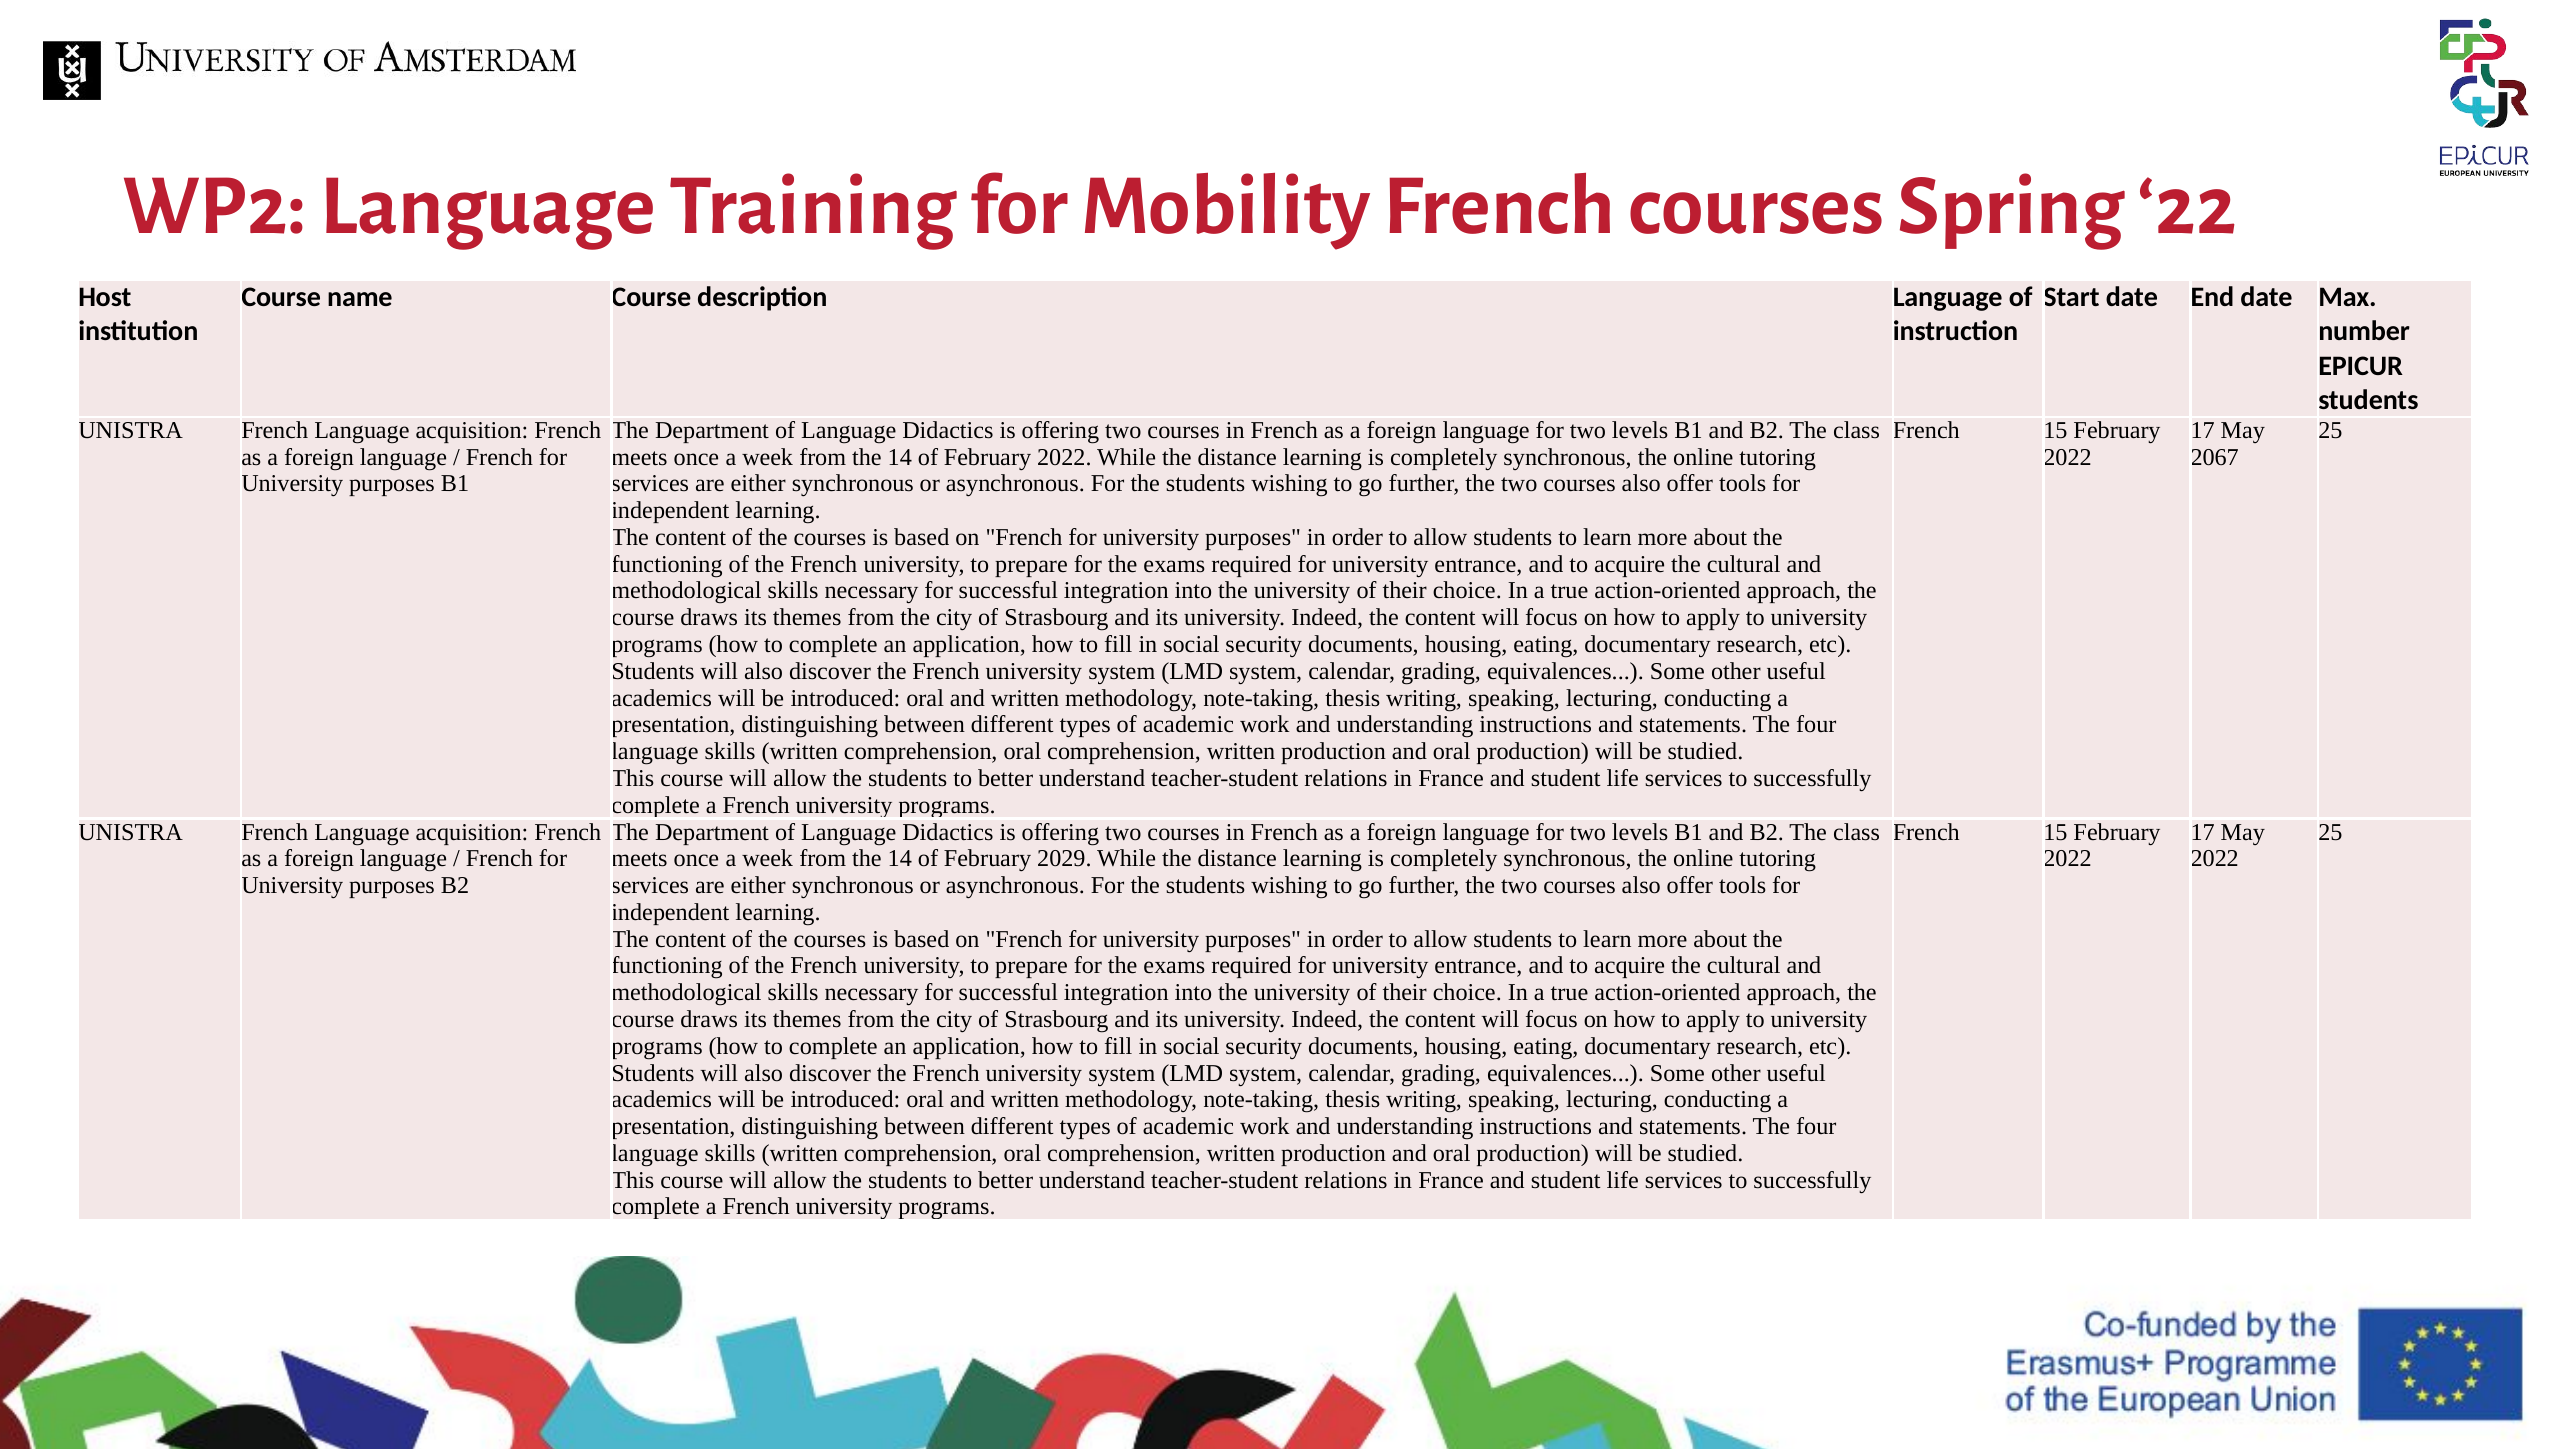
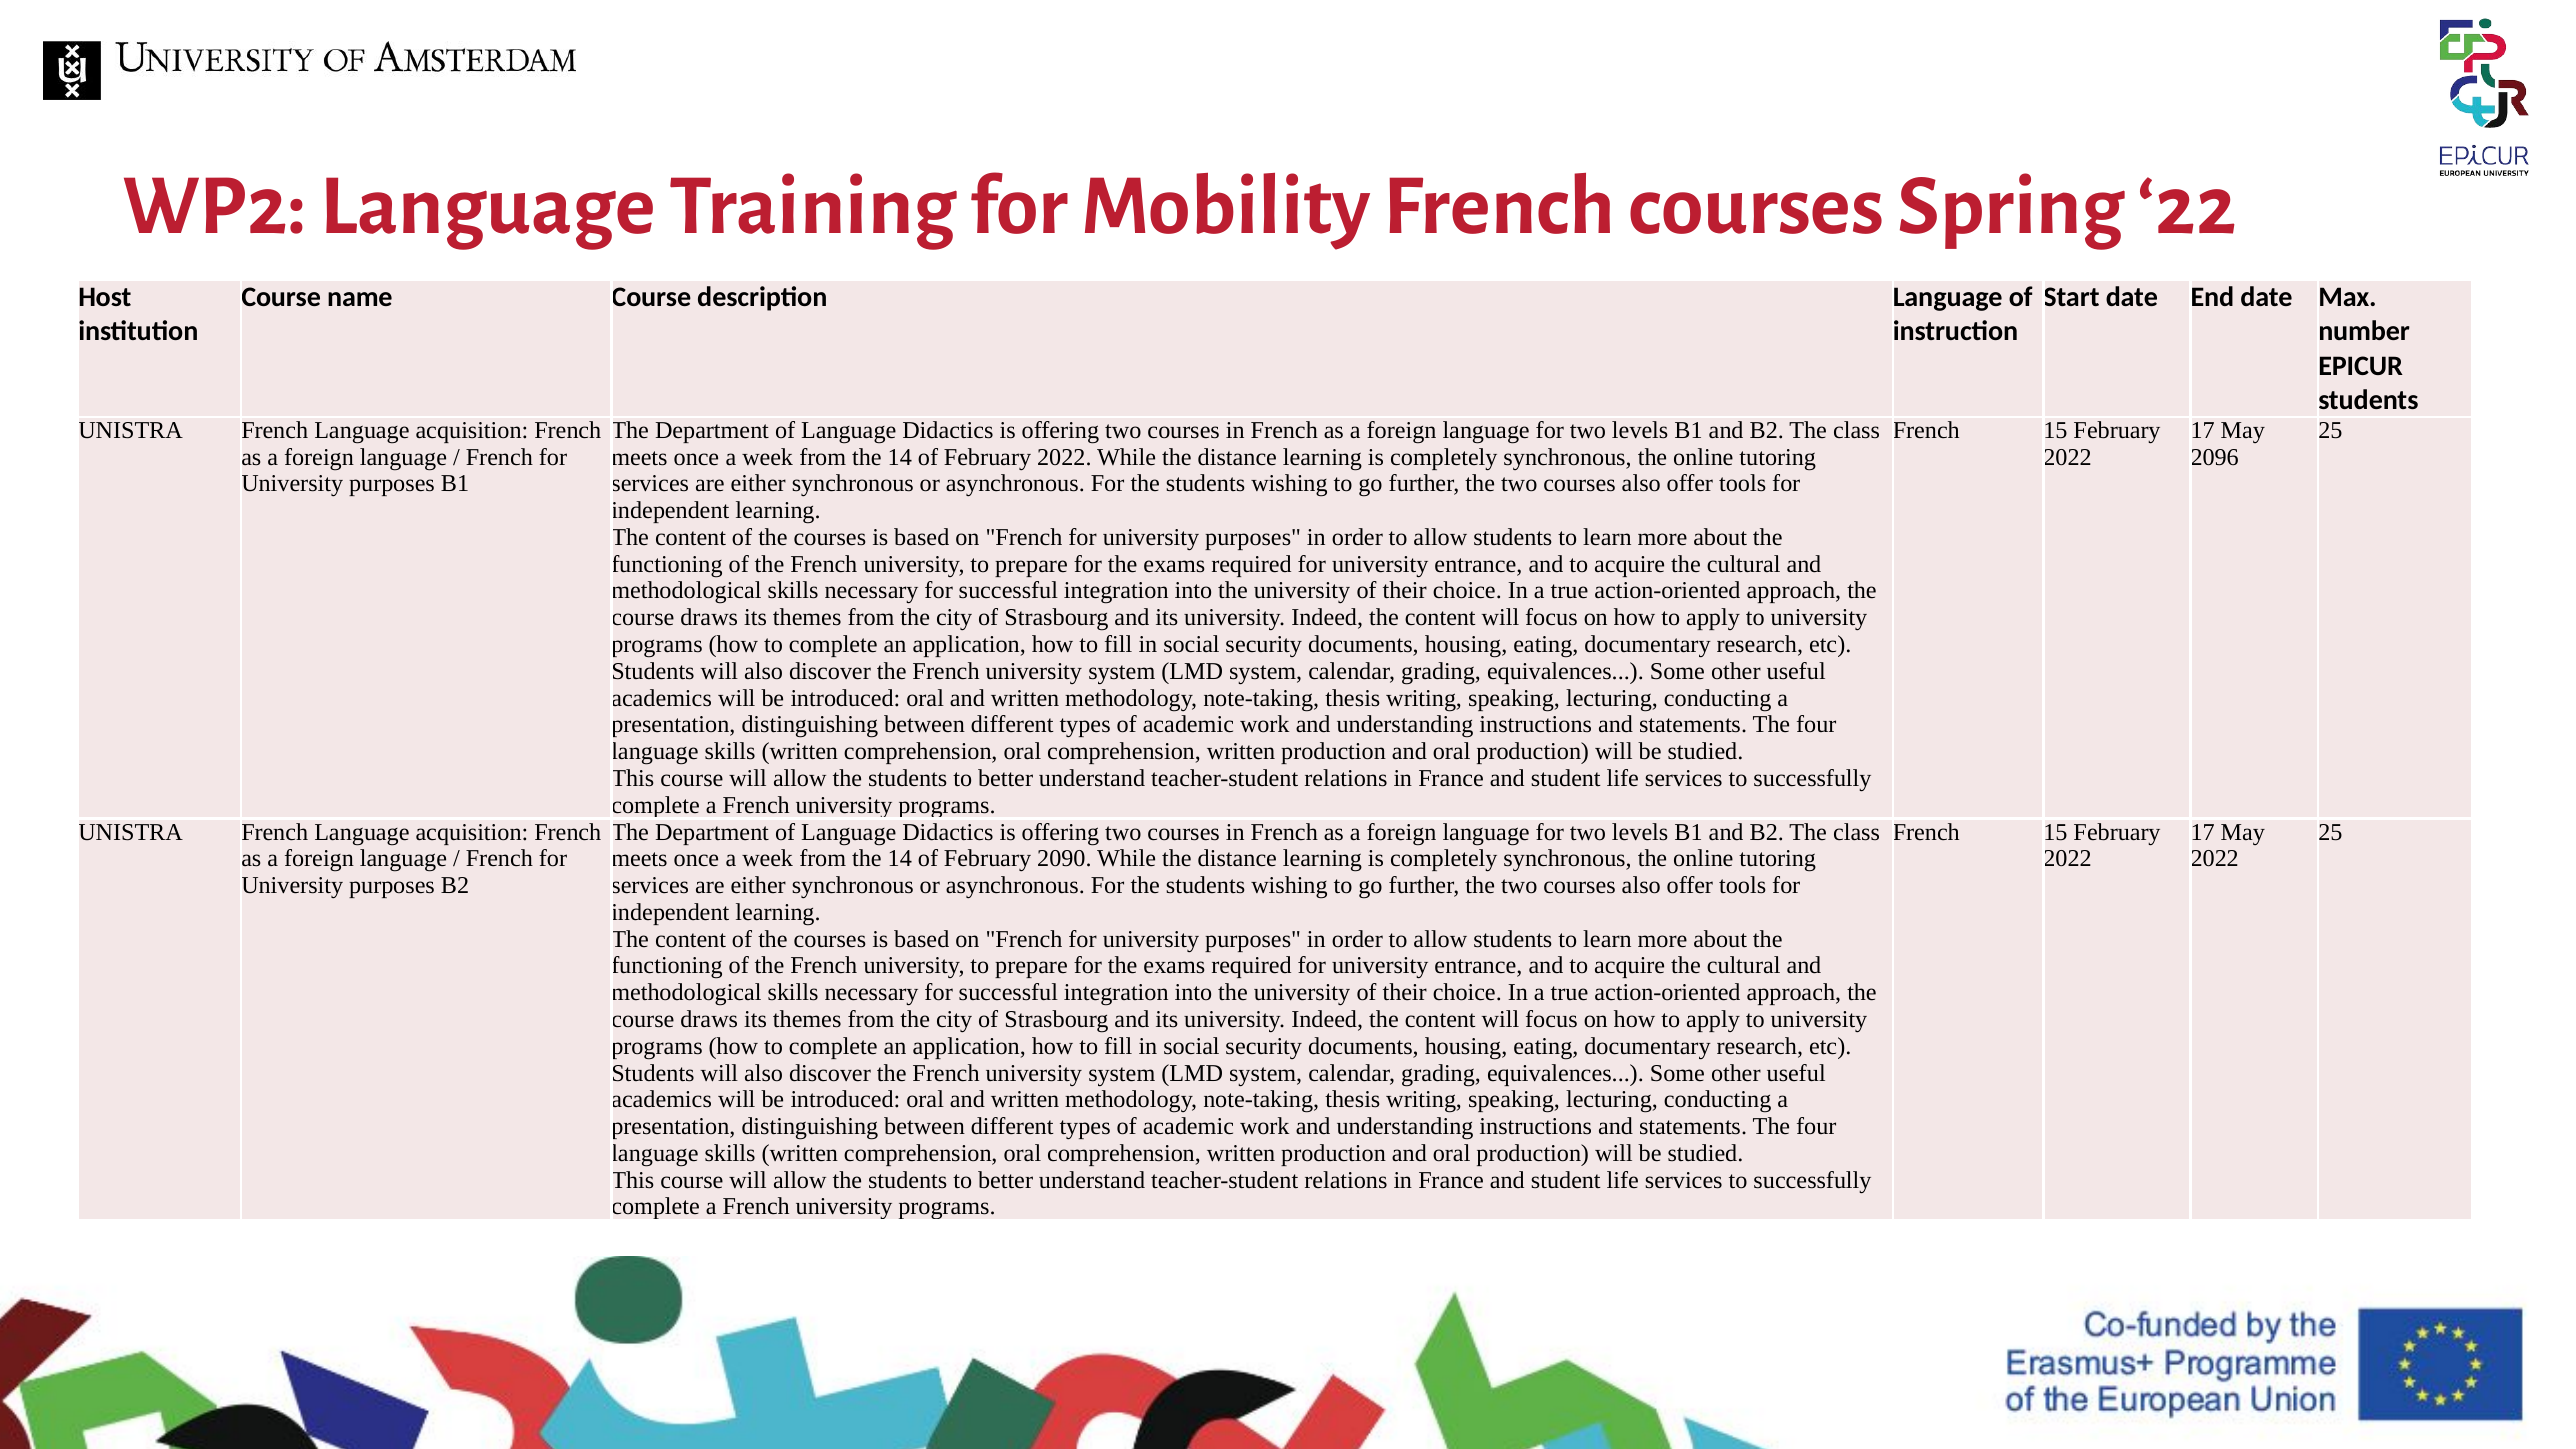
2067: 2067 -> 2096 (2215, 457)
2029: 2029 -> 2090 (1064, 859)
